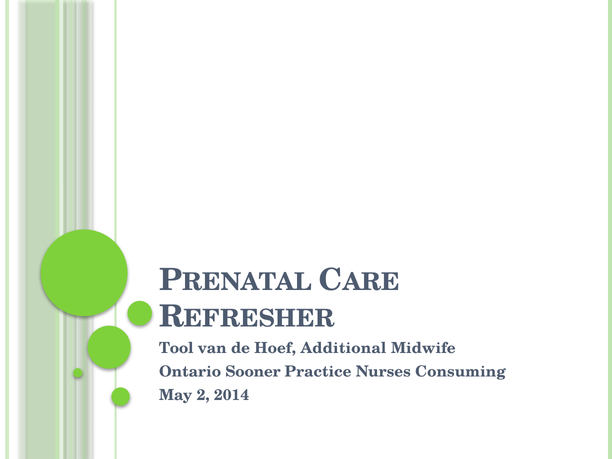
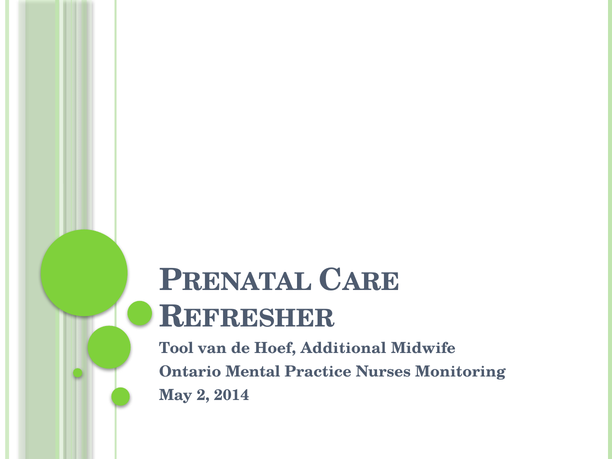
Sooner: Sooner -> Mental (253, 372)
Consuming: Consuming -> Monitoring (460, 372)
